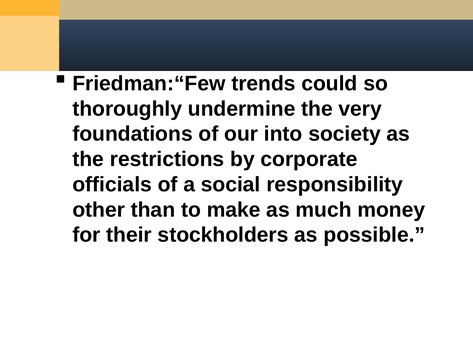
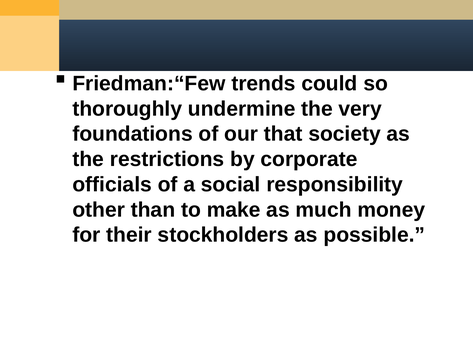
into: into -> that (283, 134)
